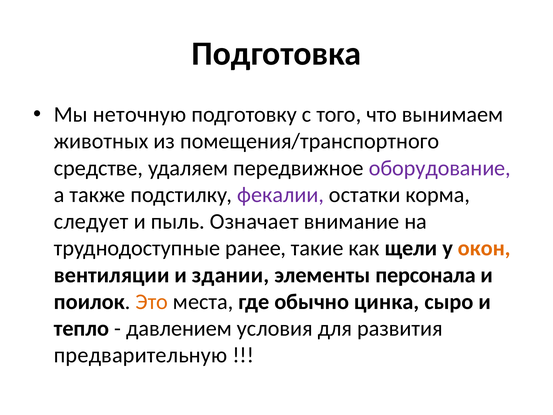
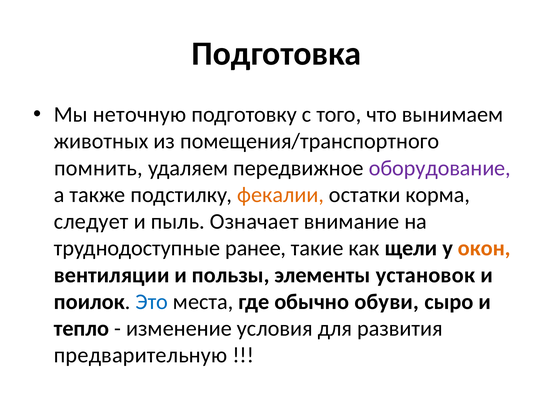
средстве: средстве -> помнить (98, 168)
фекалии colour: purple -> orange (281, 195)
здании: здании -> пользы (231, 275)
персонала: персонала -> установок (425, 275)
Это colour: orange -> blue (152, 302)
цинка: цинка -> обуви (387, 302)
давлением: давлением -> изменение (179, 328)
